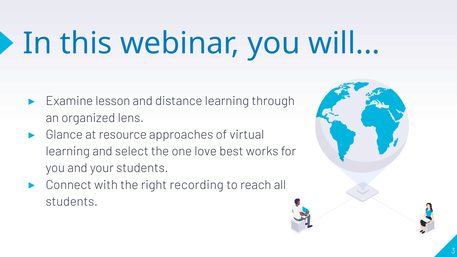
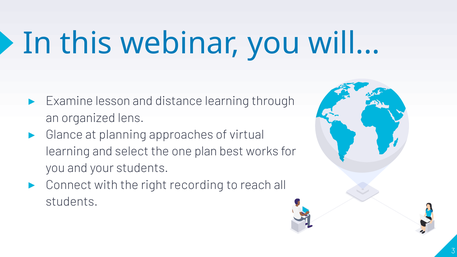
resource: resource -> planning (123, 135)
love: love -> plan (206, 151)
